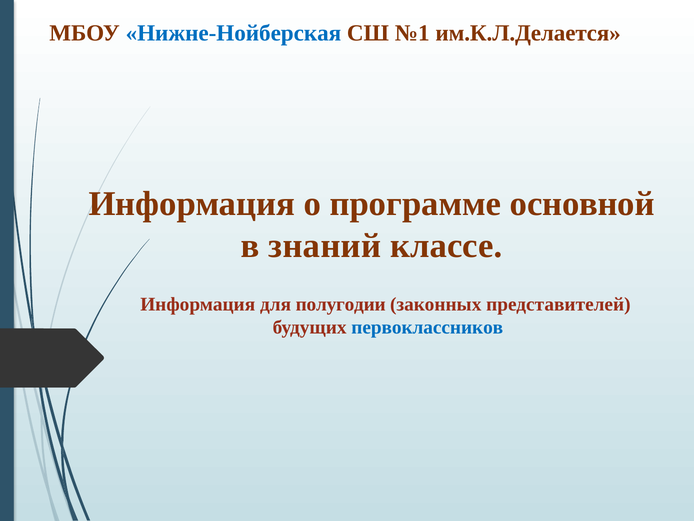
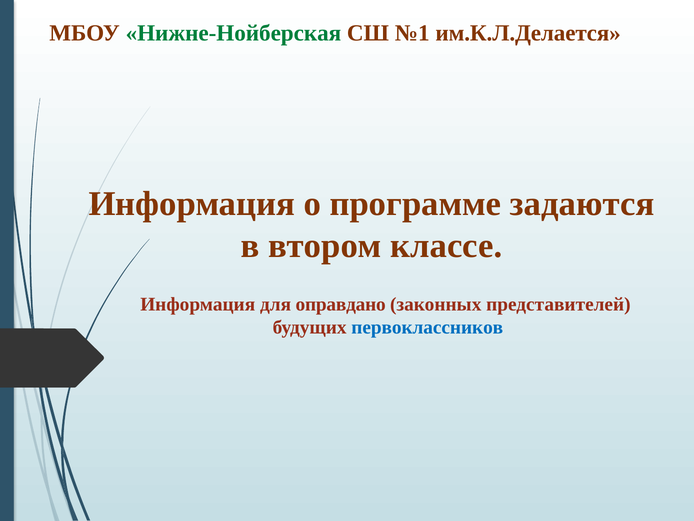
Нижне-Нойберская colour: blue -> green (233, 33)
основной: основной -> задаются (582, 204)
знаний: знаний -> втором (325, 245)
полугодии: полугодии -> оправдано (341, 304)
